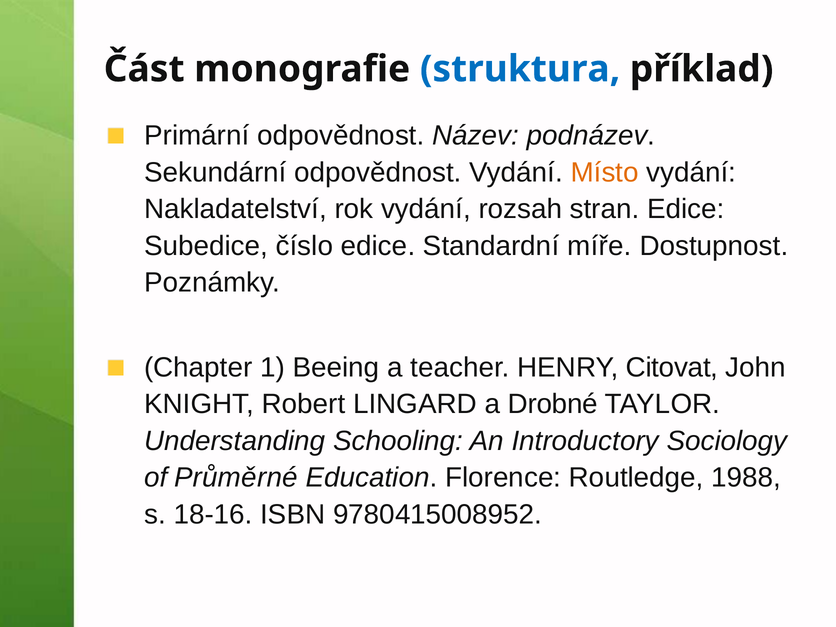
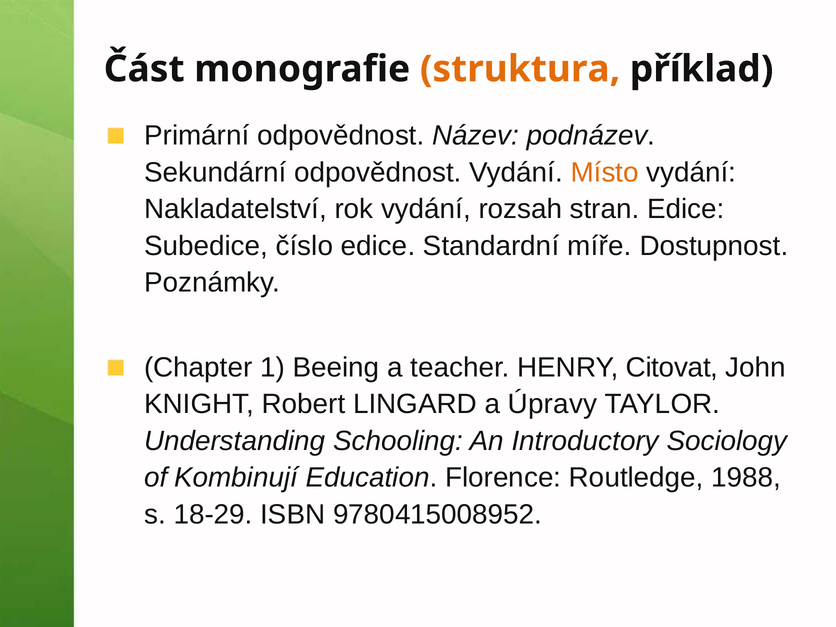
struktura colour: blue -> orange (520, 69)
Drobné: Drobné -> Úpravy (553, 404)
Průměrné: Průměrné -> Kombinují (236, 478)
18-16: 18-16 -> 18-29 (213, 514)
